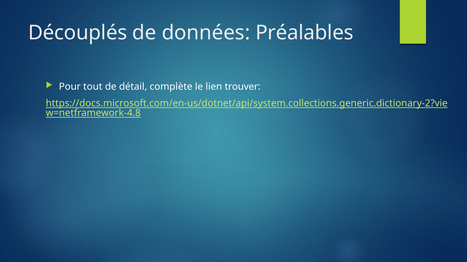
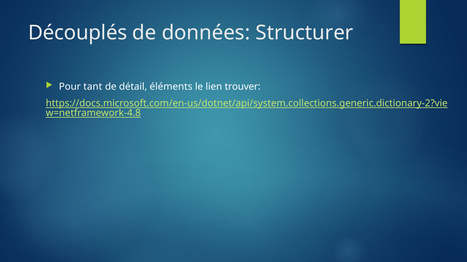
Préalables: Préalables -> Structurer (304, 33)
tout: tout -> tant (93, 87)
complète: complète -> éléments (171, 87)
